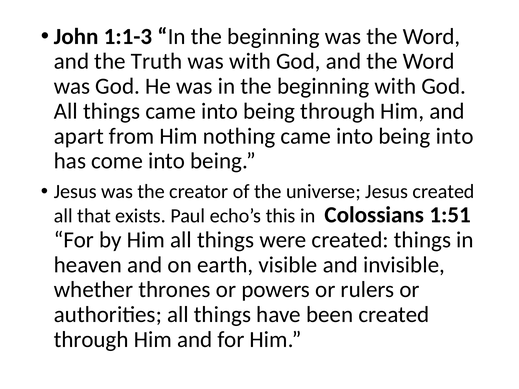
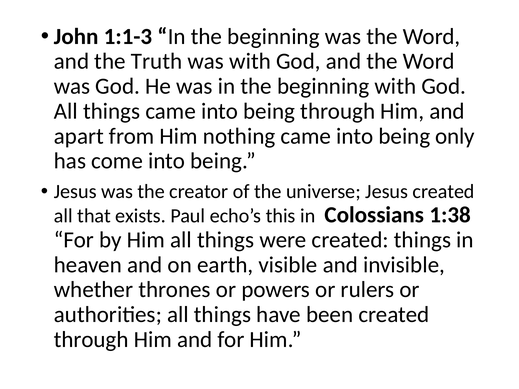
being into: into -> only (455, 136)
1:51: 1:51 -> 1:38 (450, 215)
